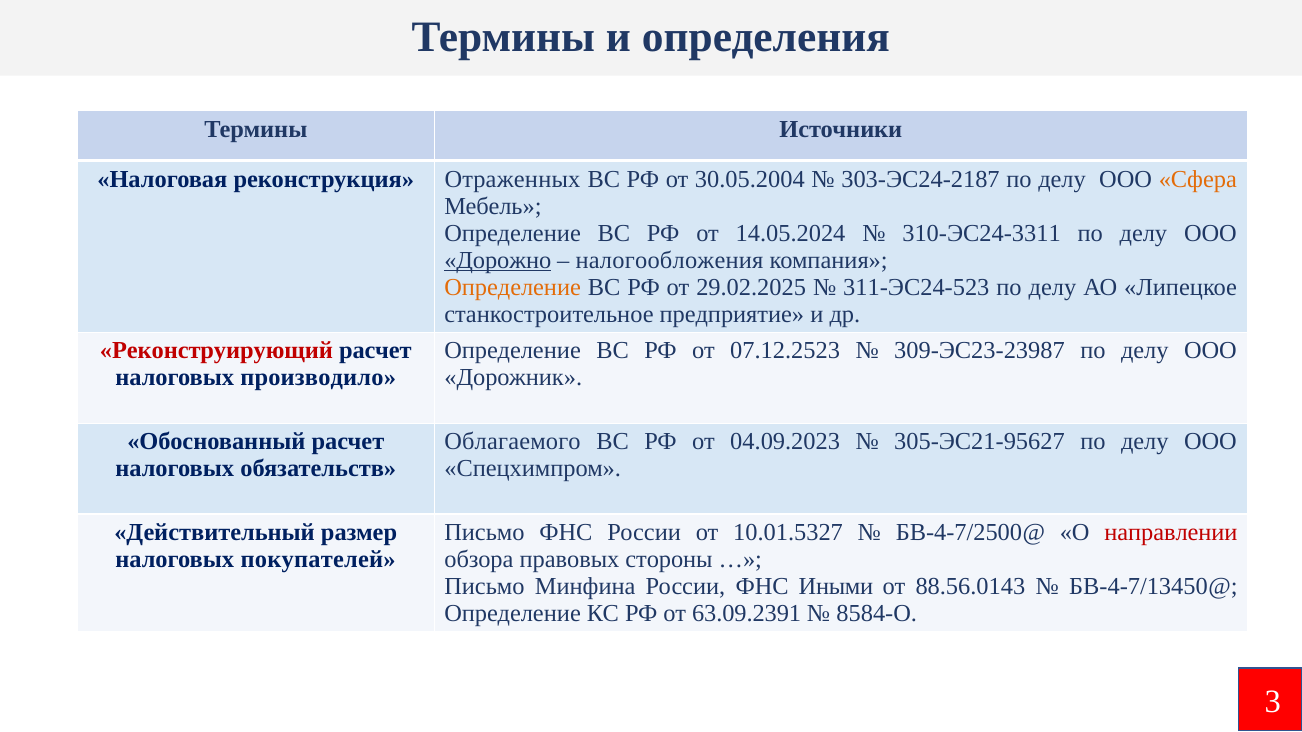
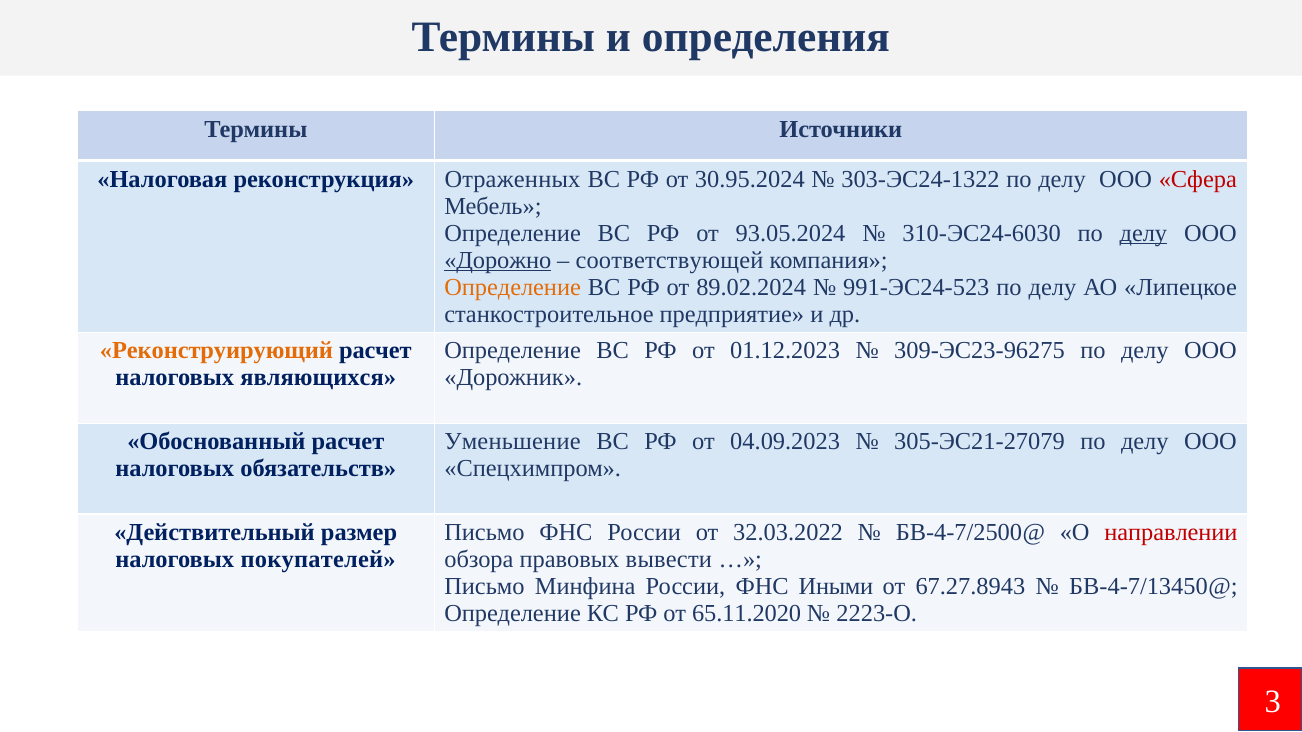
30.05.2004: 30.05.2004 -> 30.95.2024 (750, 179)
303-ЭС24-2187: 303-ЭС24-2187 -> 303-ЭС24-1322 (921, 179)
Сфера colour: orange -> red (1198, 179)
14.05.2024: 14.05.2024 -> 93.05.2024 (791, 233)
310-ЭС24-3311: 310-ЭС24-3311 -> 310-ЭС24-6030 (982, 233)
делу underline: none -> present (1143, 233)
налогообложения: налогообложения -> соответствующей (670, 260)
29.02.2025: 29.02.2025 -> 89.02.2024 (751, 287)
311-ЭС24-523: 311-ЭС24-523 -> 991-ЭС24-523 (916, 287)
Реконструирующий colour: red -> orange (216, 351)
07.12.2523: 07.12.2523 -> 01.12.2023 (785, 351)
309-ЭС23-23987: 309-ЭС23-23987 -> 309-ЭС23-96275 (979, 351)
производило: производило -> являющихся (318, 378)
Облагаемого: Облагаемого -> Уменьшение (512, 442)
305-ЭС21-95627: 305-ЭС21-95627 -> 305-ЭС21-27079 (979, 442)
10.01.5327: 10.01.5327 -> 32.03.2022 (788, 533)
стороны: стороны -> вывести (669, 560)
88.56.0143: 88.56.0143 -> 67.27.8943 (970, 587)
63.09.2391: 63.09.2391 -> 65.11.2020 (747, 614)
8584-О: 8584-О -> 2223-О (877, 614)
